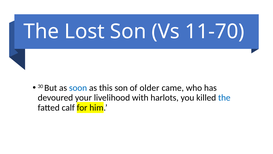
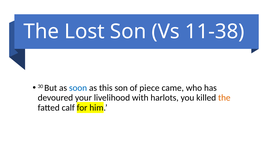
11-70: 11-70 -> 11-38 (215, 31)
older: older -> piece (149, 88)
the colour: blue -> orange (224, 97)
